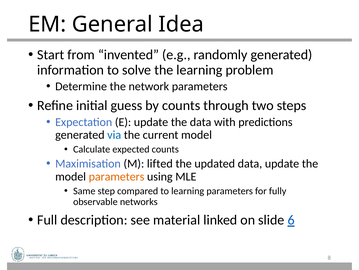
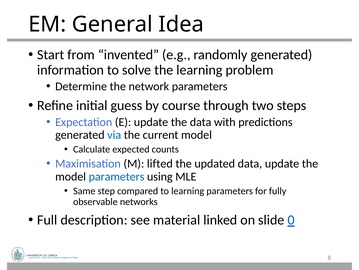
by counts: counts -> course (181, 105)
parameters colour: orange -> blue (117, 176)
6: 6 -> 0 (291, 219)
